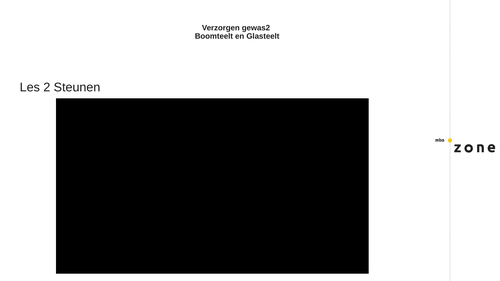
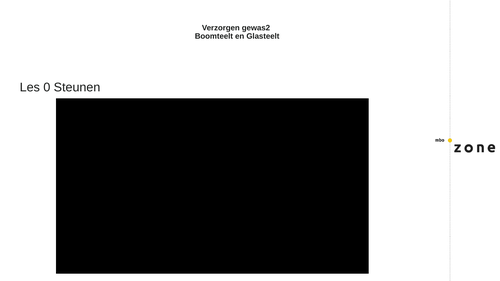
2: 2 -> 0 (47, 88)
